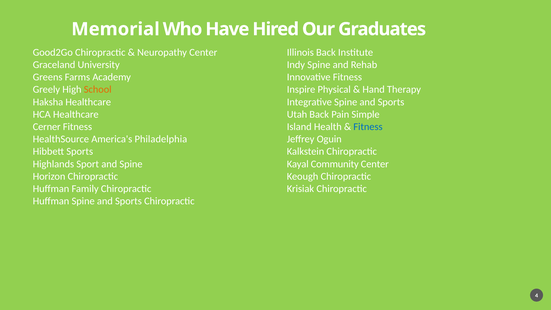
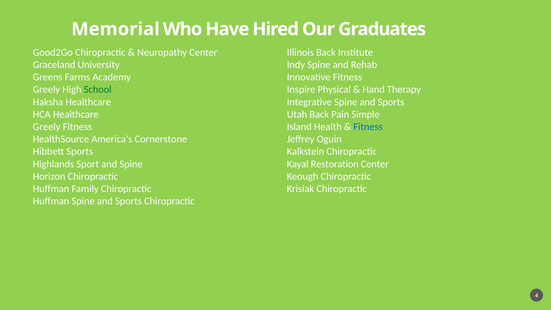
School colour: orange -> green (98, 90)
Cerner: Cerner -> Greely (47, 127)
Philadelphia: Philadelphia -> Cornerstone (161, 139)
Community: Community -> Restoration (335, 164)
